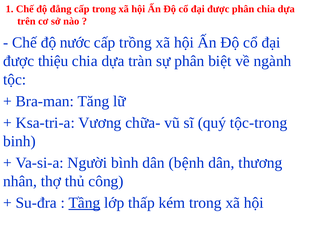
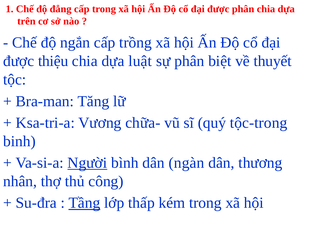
nước: nước -> ngắn (75, 43)
tràn: tràn -> luật (140, 61)
ngành: ngành -> thuyết (273, 61)
Người underline: none -> present (87, 163)
bệnh: bệnh -> ngàn (186, 163)
